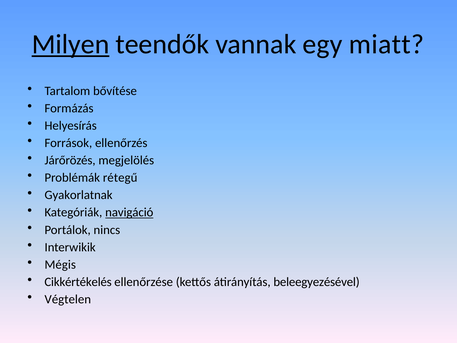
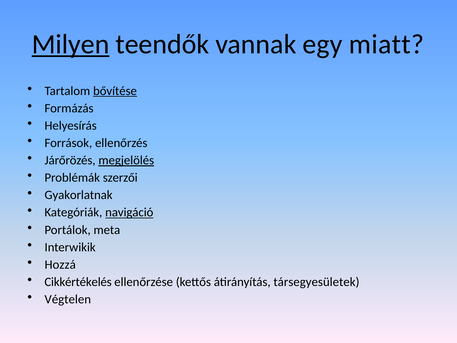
bővítése underline: none -> present (115, 91)
megjelölés underline: none -> present (126, 160)
rétegű: rétegű -> szerzői (120, 178)
nincs: nincs -> meta (107, 230)
Mégis: Mégis -> Hozzá (60, 264)
beleegyezésével: beleegyezésével -> társegyesületek (316, 282)
